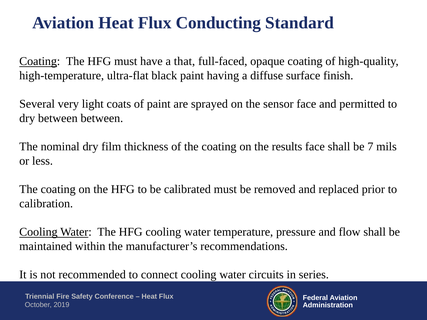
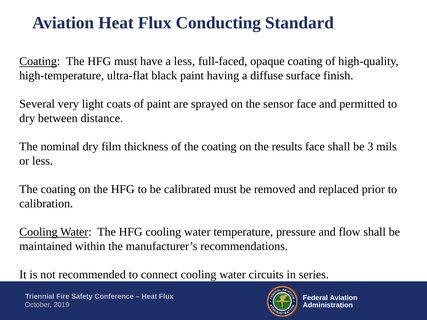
a that: that -> less (185, 61)
between between: between -> distance (102, 118)
7: 7 -> 3 (370, 147)
